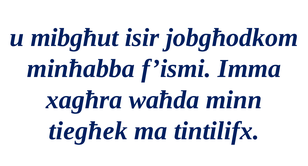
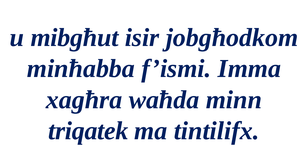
tiegħek: tiegħek -> triqatek (88, 131)
